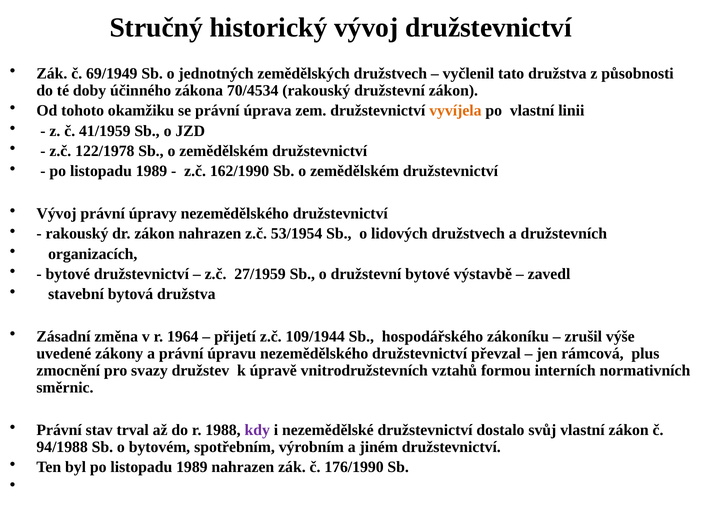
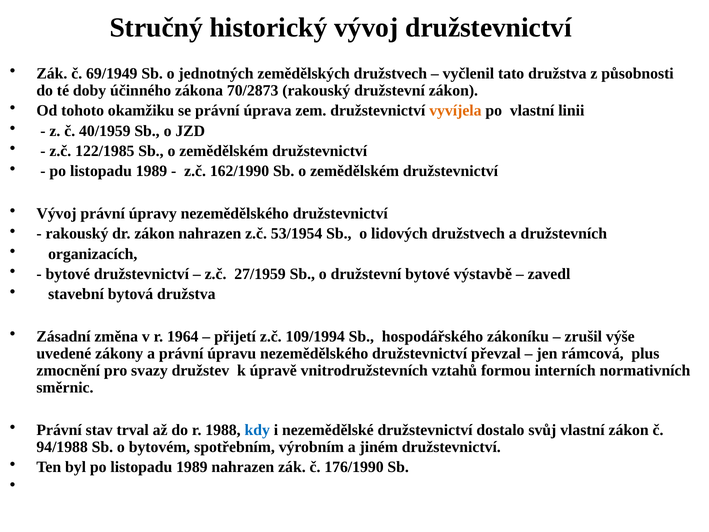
70/4534: 70/4534 -> 70/2873 (253, 90)
41/1959: 41/1959 -> 40/1959 (105, 131)
122/1978: 122/1978 -> 122/1985 (105, 151)
109/1944: 109/1944 -> 109/1994 (315, 336)
kdy colour: purple -> blue (257, 430)
